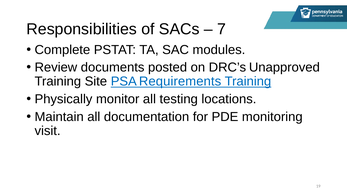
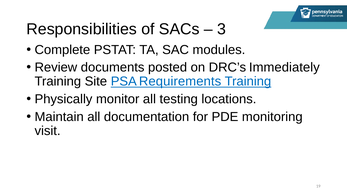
7: 7 -> 3 (222, 29)
Unapproved: Unapproved -> Immediately (284, 67)
